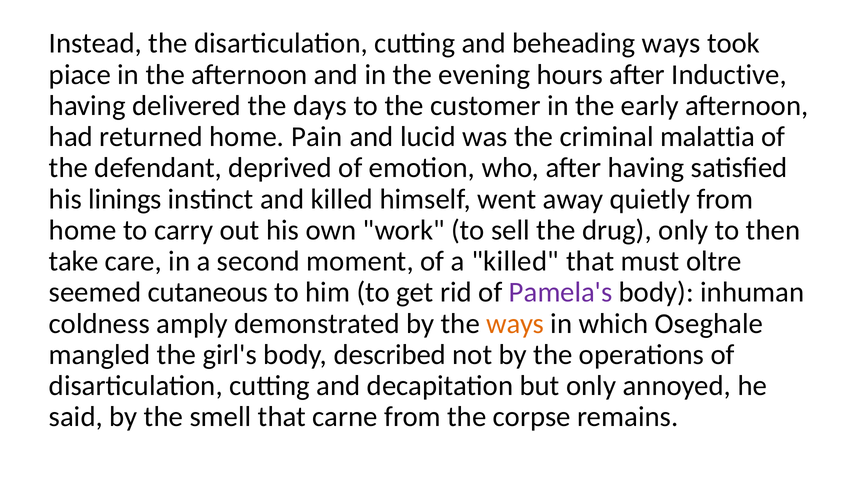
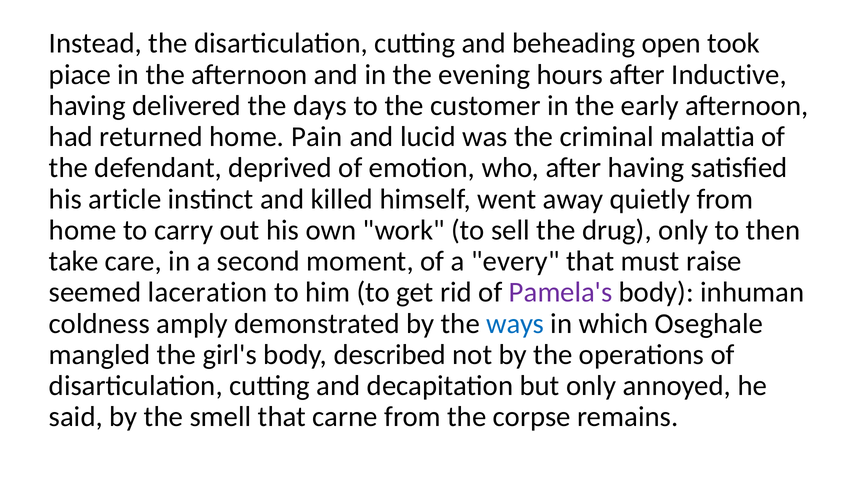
beheading ways: ways -> open (671, 43)
linings: linings -> article (125, 199)
a killed: killed -> every (515, 261)
oltre: oltre -> raise (714, 261)
cutaneous: cutaneous -> laceration (208, 292)
ways colour: orange -> blue (515, 323)
